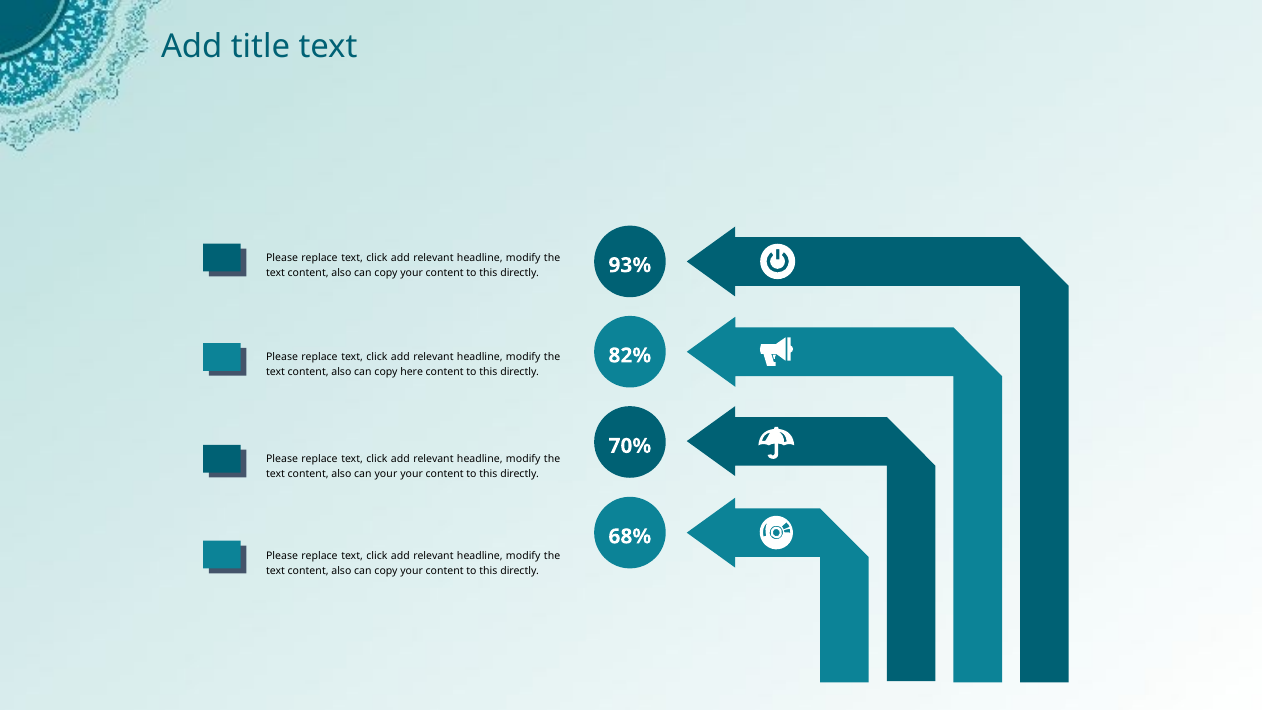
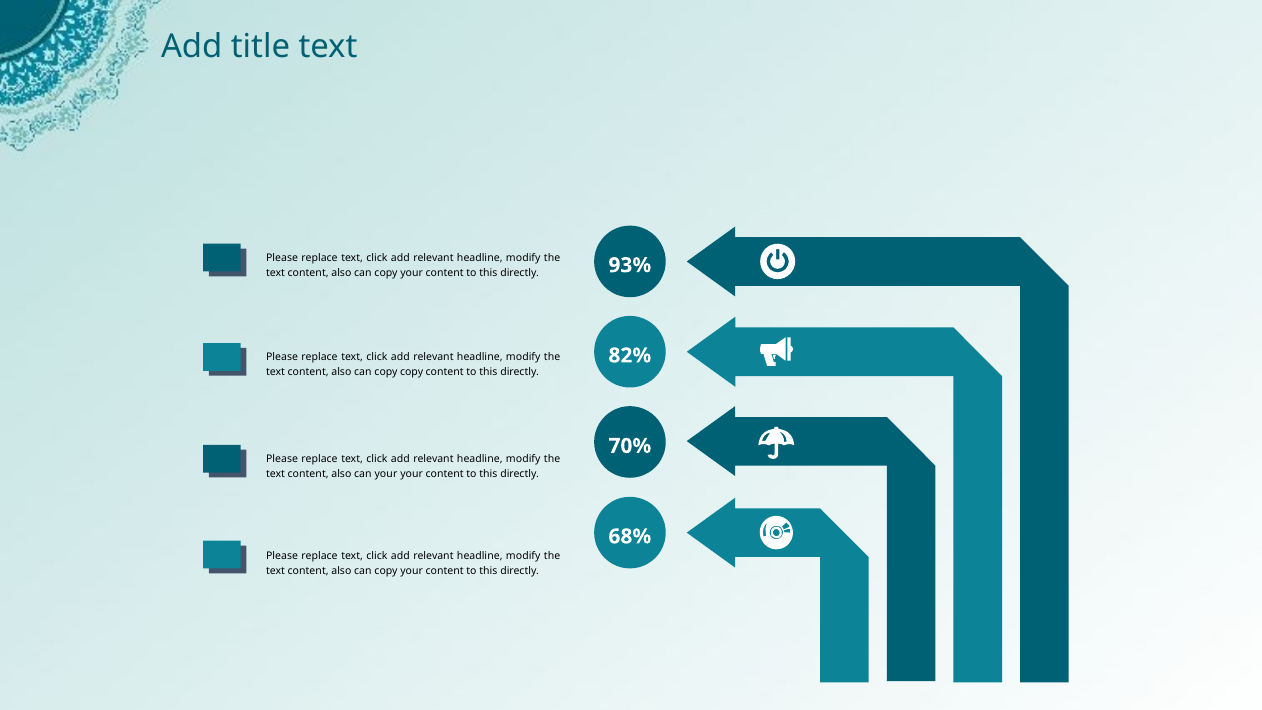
copy here: here -> copy (412, 372)
